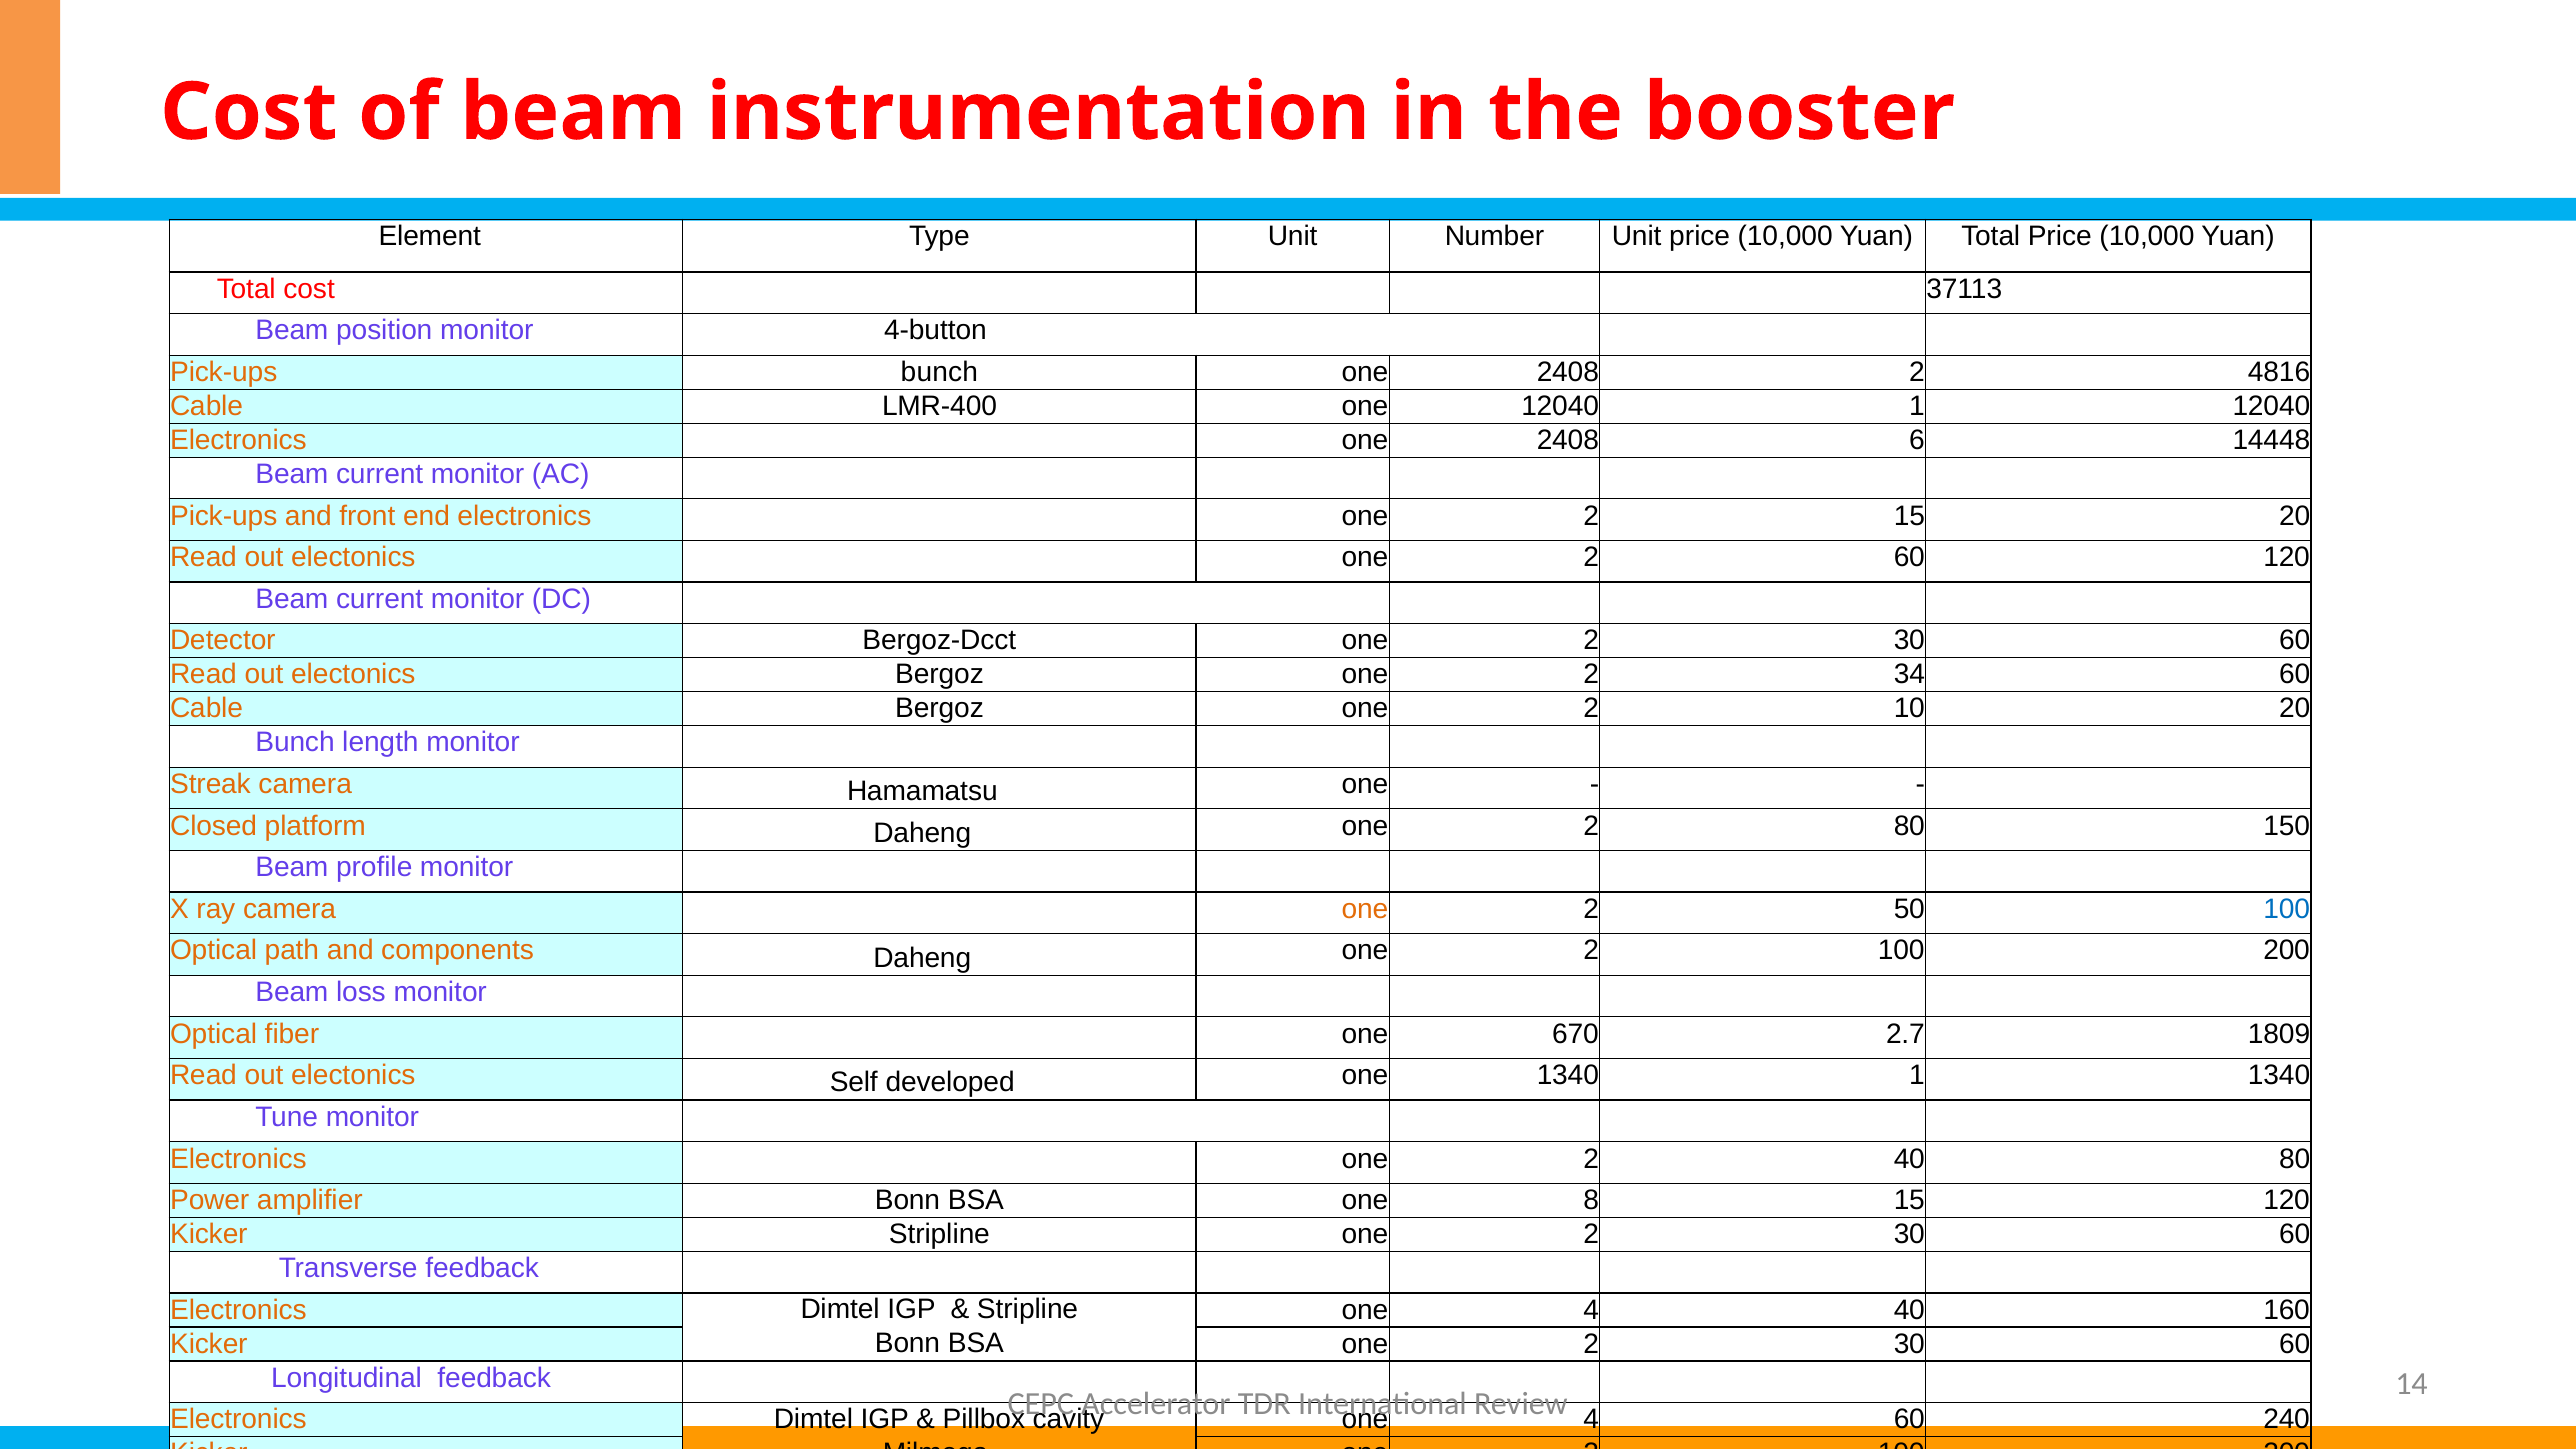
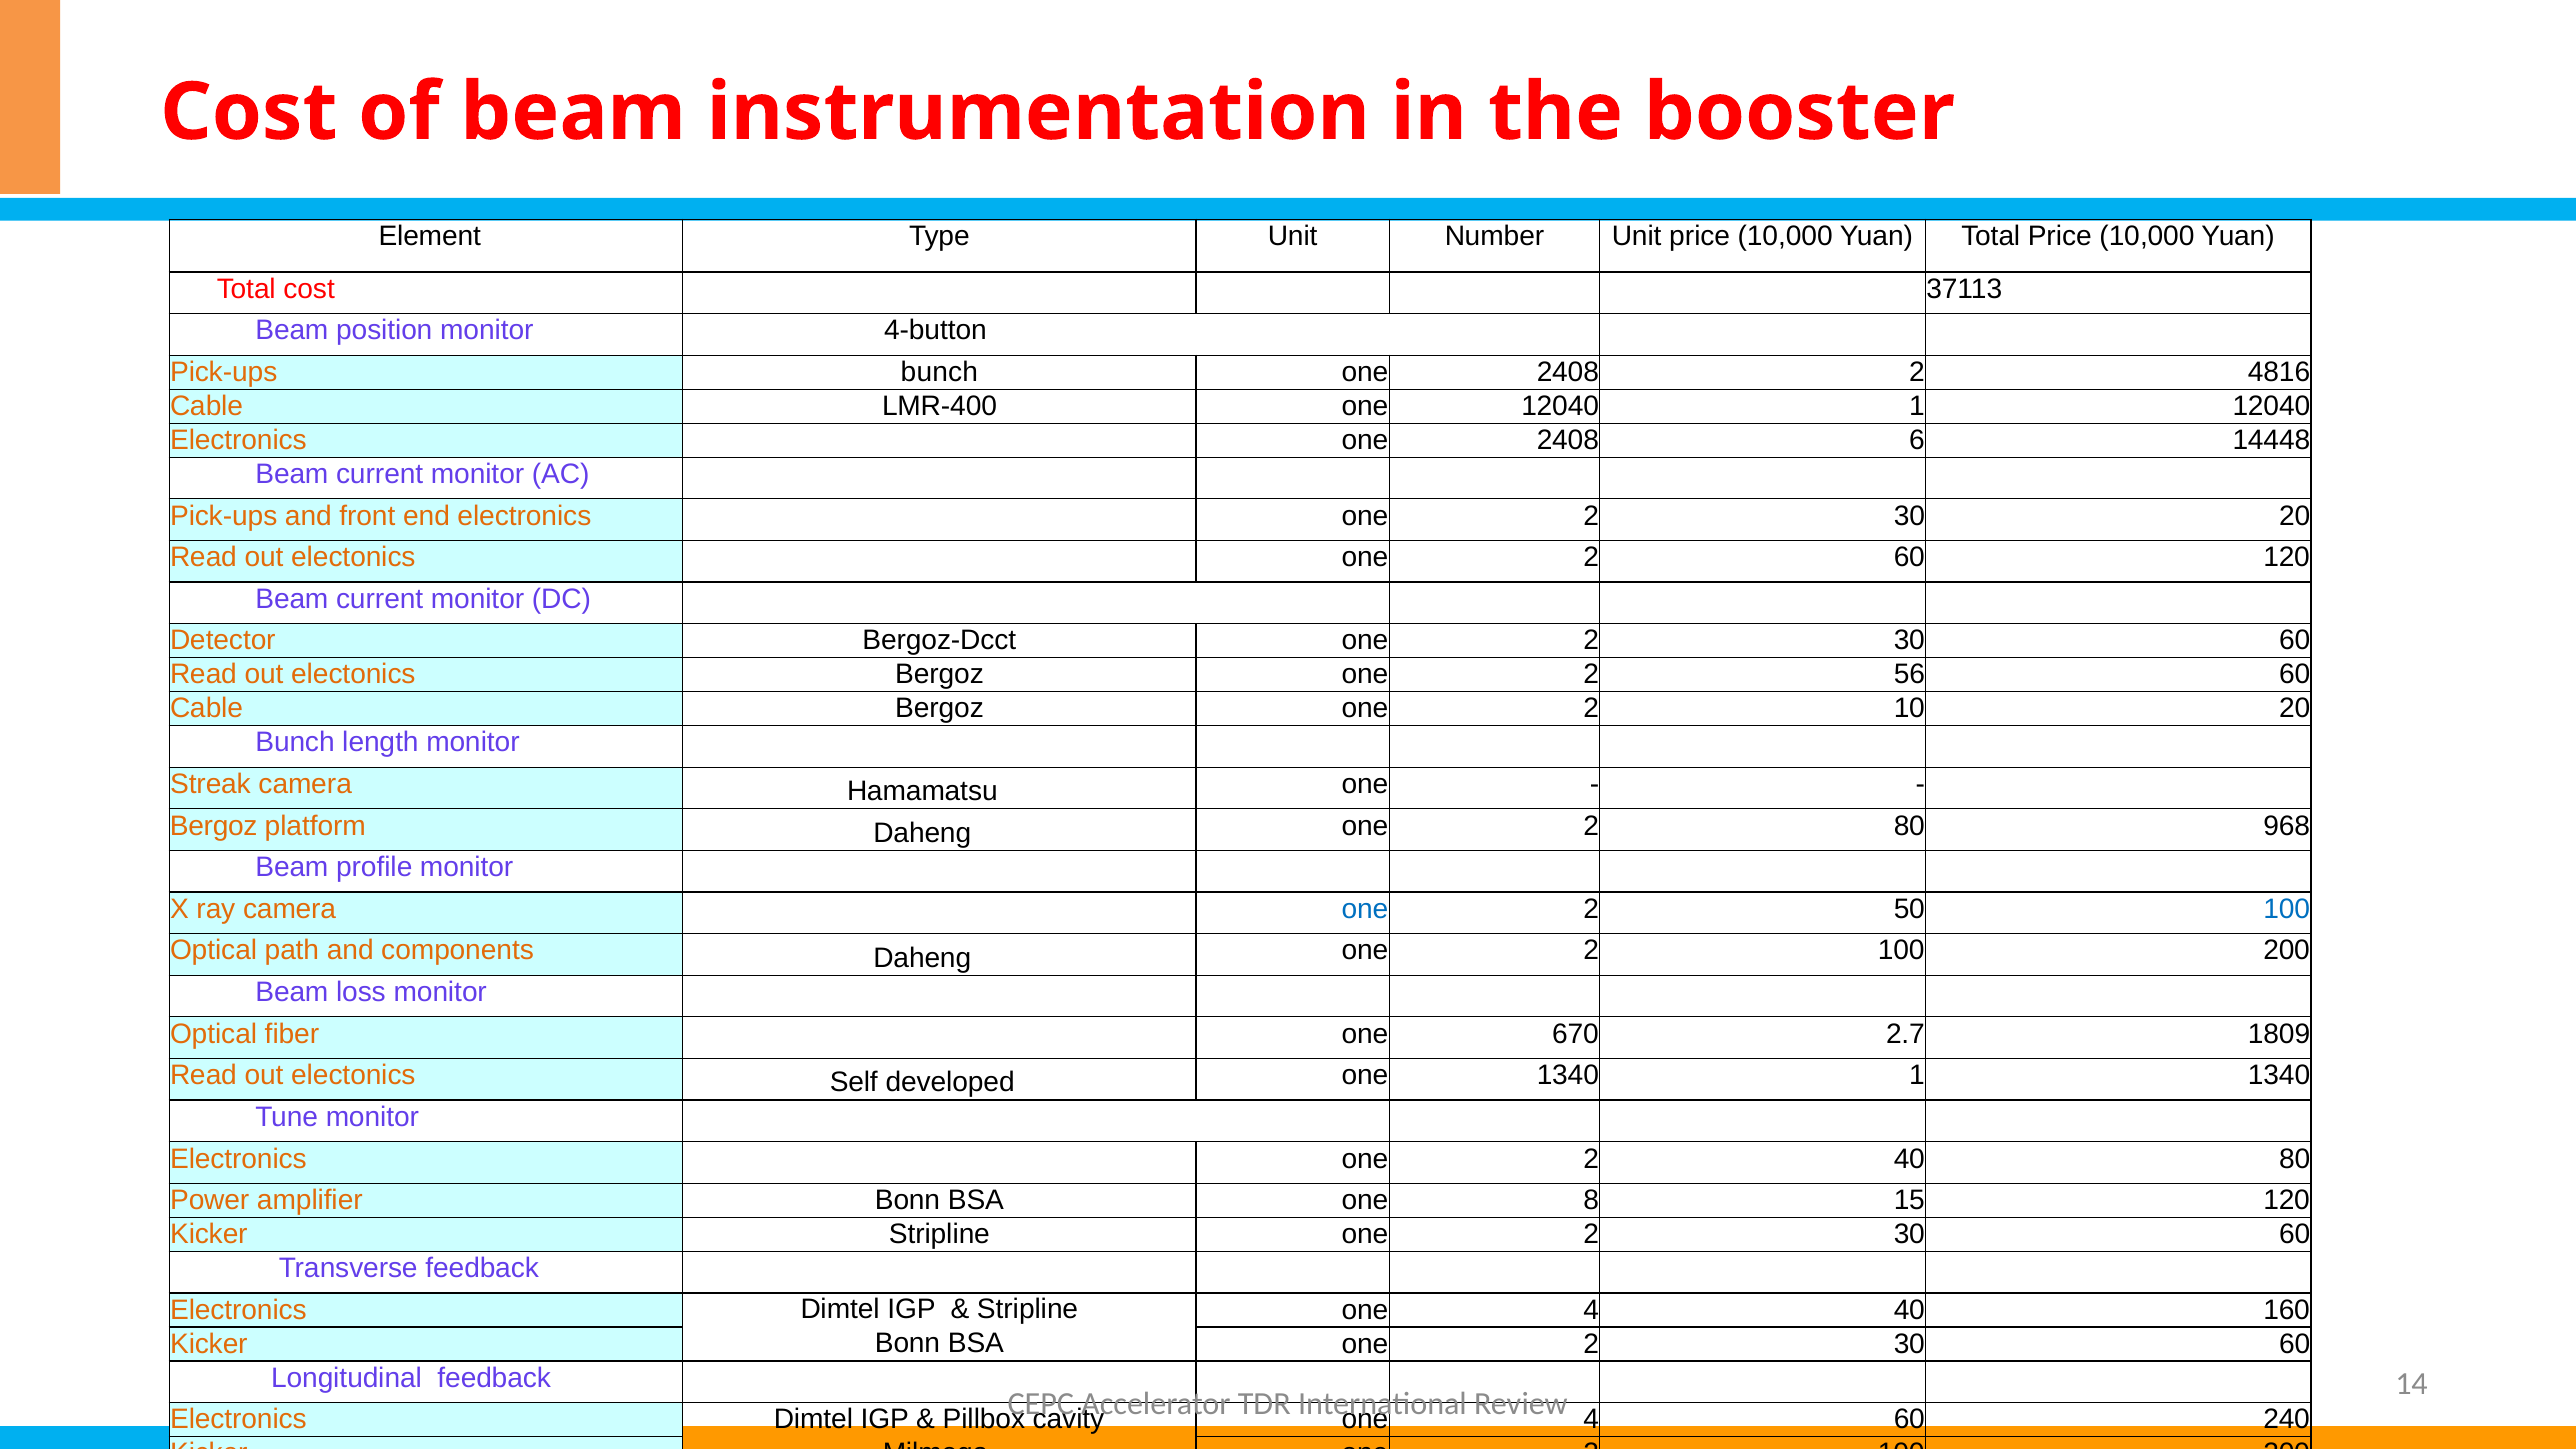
electronics one 2 15: 15 -> 30 (1909, 516)
34: 34 -> 56 (1909, 675)
Closed: Closed -> Bergoz (214, 826)
150: 150 -> 968 (2287, 826)
one colour: orange -> blue (1365, 909)
